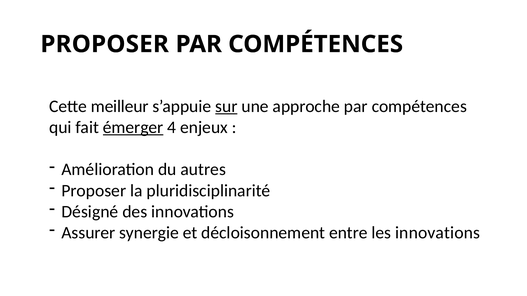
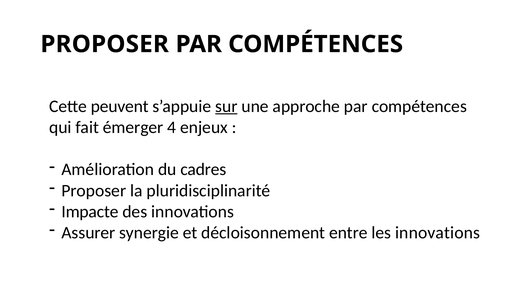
meilleur: meilleur -> peuvent (120, 107)
émerger underline: present -> none (133, 128)
autres: autres -> cadres (203, 170)
Désigné: Désigné -> Impacte (90, 212)
